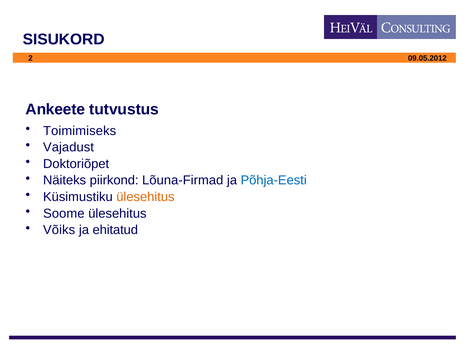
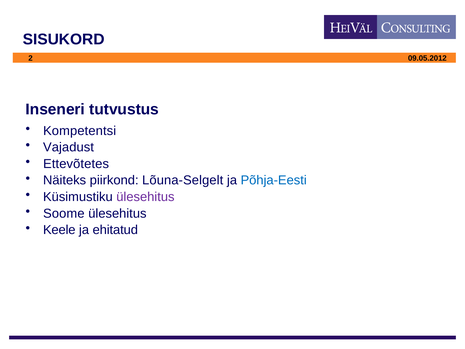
Ankeete: Ankeete -> Inseneri (55, 109)
Toimimiseks: Toimimiseks -> Kompetentsi (80, 131)
Doktoriõpet: Doktoriõpet -> Ettevõtetes (76, 164)
Lõuna-Firmad: Lõuna-Firmad -> Lõuna-Selgelt (183, 180)
ülesehitus colour: orange -> purple (145, 197)
Võiks: Võiks -> Keele (59, 230)
